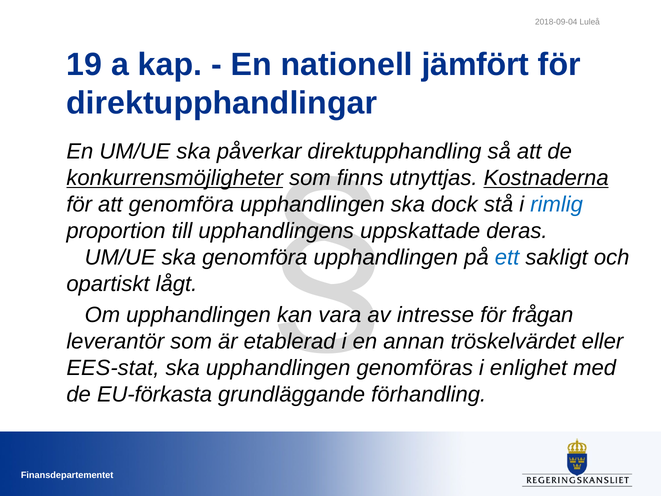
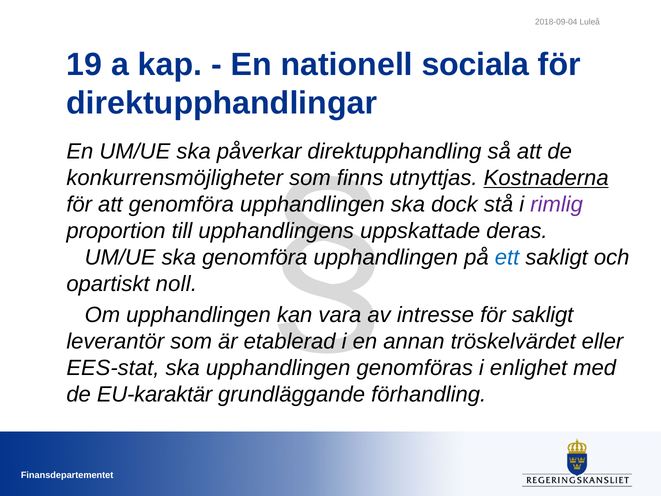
jämfört: jämfört -> sociala (476, 65)
konkurrensmöjligheter underline: present -> none (175, 178)
rimlig colour: blue -> purple (557, 204)
lågt: lågt -> noll (176, 284)
för frågan: frågan -> sakligt (543, 315)
EU-förkasta: EU-förkasta -> EU-karaktär (155, 394)
